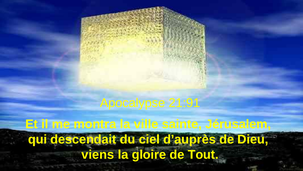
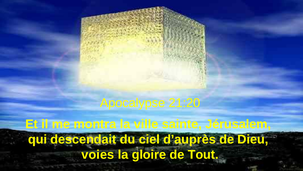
21:91: 21:91 -> 21:20 (184, 103)
viens: viens -> voies (98, 154)
